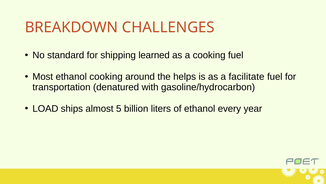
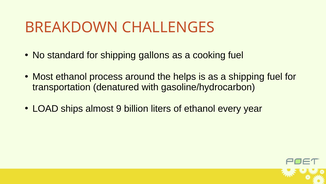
learned: learned -> gallons (154, 55)
ethanol cooking: cooking -> process (106, 77)
a facilitate: facilitate -> shipping (247, 77)
5: 5 -> 9 (119, 108)
